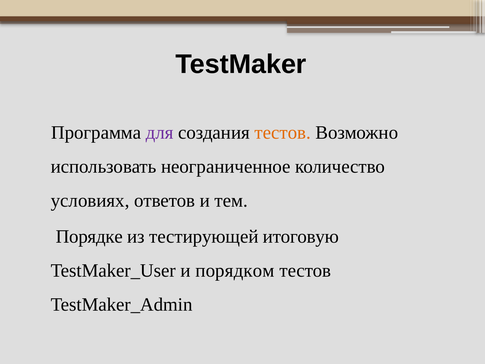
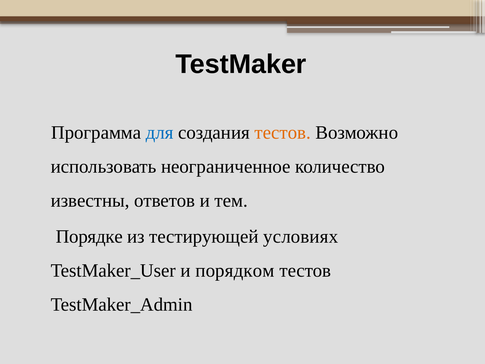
для colour: purple -> blue (160, 132)
условиях: условиях -> известны (90, 200)
итоговую: итоговую -> условиях (301, 236)
